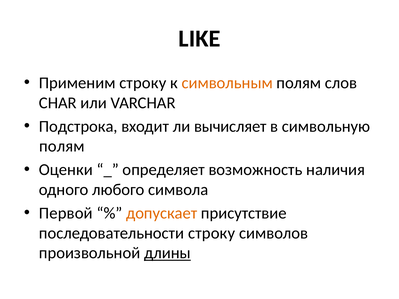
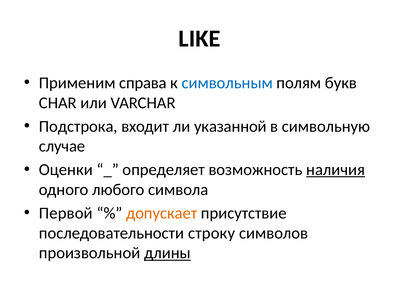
Применим строку: строку -> справа (143, 83)
символьным colour: orange -> blue (227, 83)
слов: слов -> букв (341, 83)
вычисляет: вычисляет -> указанной (230, 126)
полям: полям -> случае (62, 146)
наличия underline: none -> present (336, 170)
